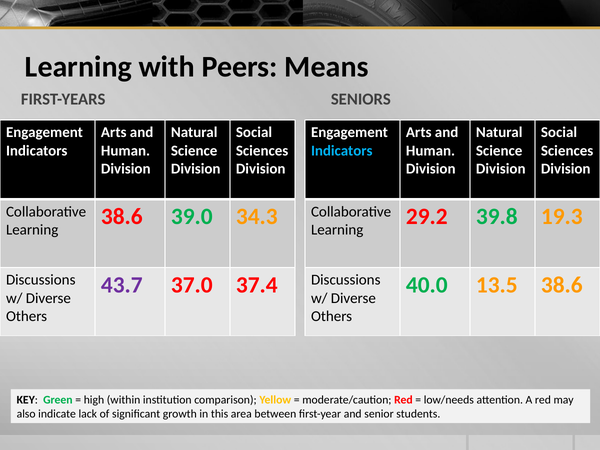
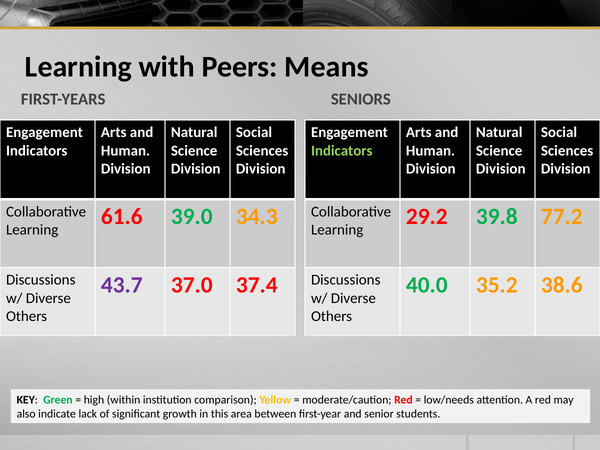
Indicators colour: light blue -> light green (342, 151)
38.6: 38.6 -> 61.6 (122, 217)
19.3: 19.3 -> 77.2 (562, 217)
13.5: 13.5 -> 35.2 (497, 285)
